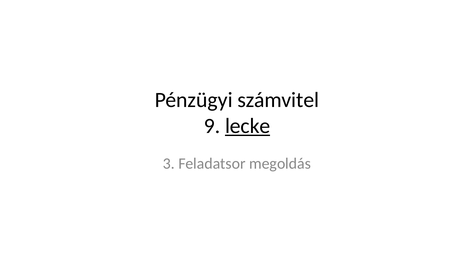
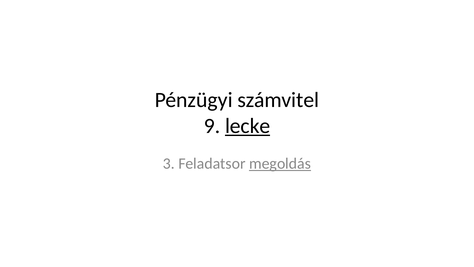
megoldás underline: none -> present (280, 163)
